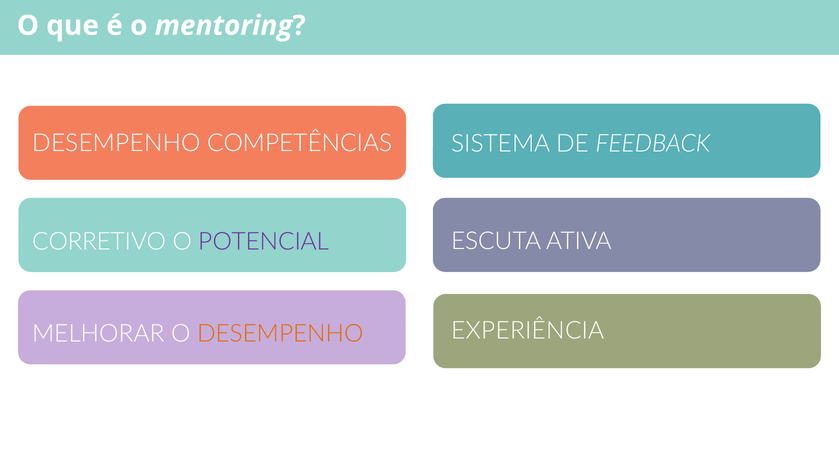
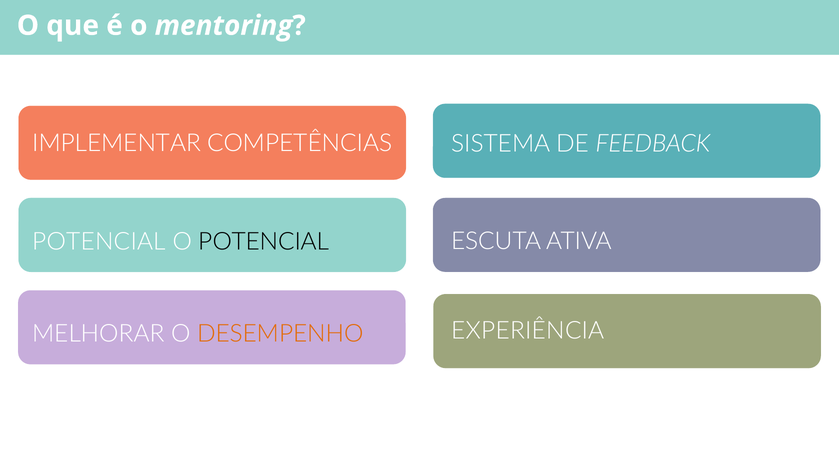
DESEMPENHO: DESEMPENHO -> IMPLEMENTAR (117, 143)
CORRETIVO: CORRETIVO -> POTENCIAL (99, 241)
POTENCIAL colour: purple -> black (264, 241)
